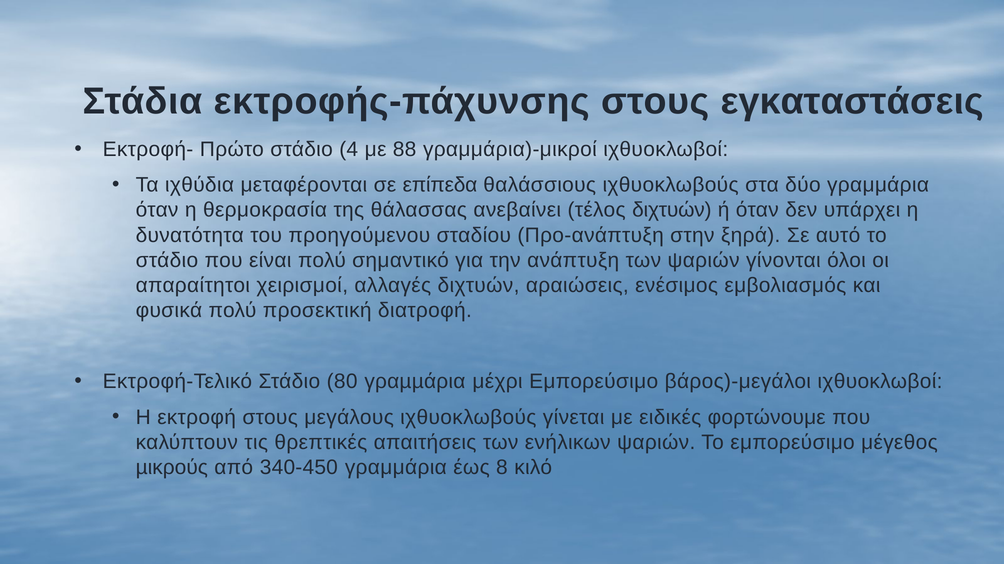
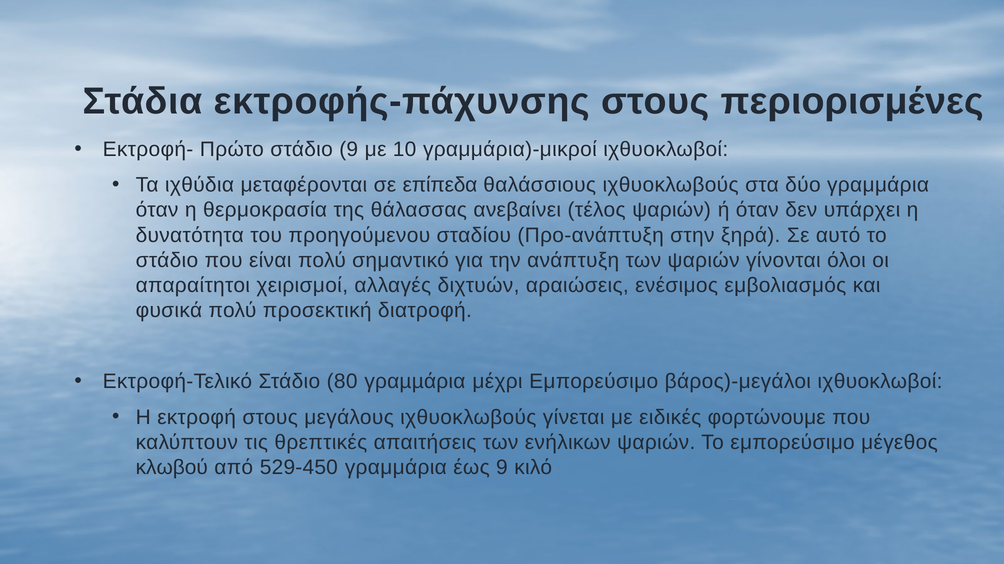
εγκαταστάσεις: εγκαταστάσεις -> περιορισμένες (852, 101)
στάδιο 4: 4 -> 9 (349, 150)
88: 88 -> 10 (405, 150)
τέλος διχτυών: διχτυών -> ψαριών (672, 210)
µικρούς: µικρούς -> κλωβού (172, 468)
340-450: 340-450 -> 529-450 (299, 468)
έως 8: 8 -> 9 (502, 468)
